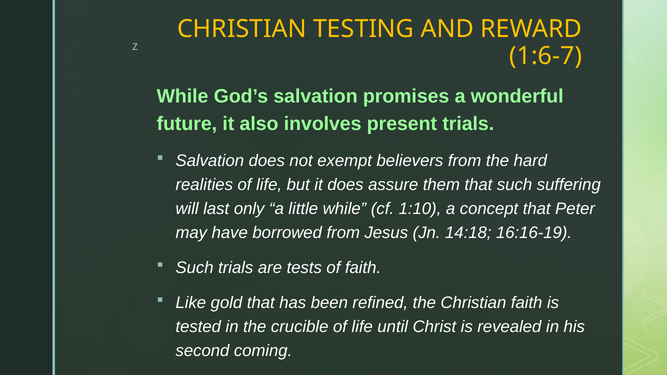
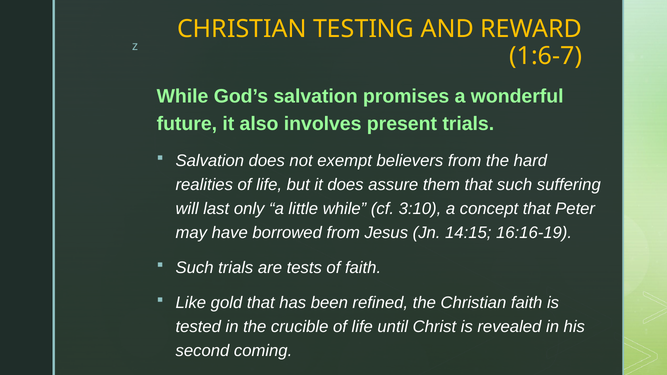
1:10: 1:10 -> 3:10 (420, 209)
14:18: 14:18 -> 14:15 (468, 233)
